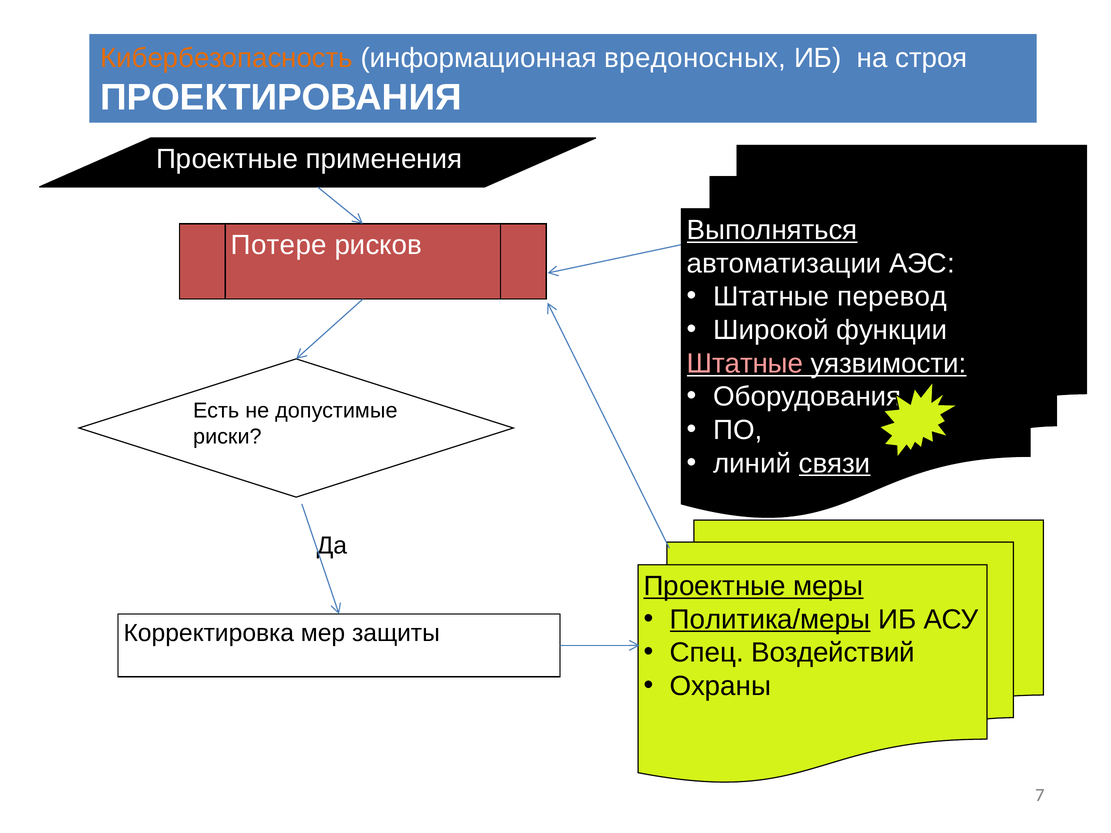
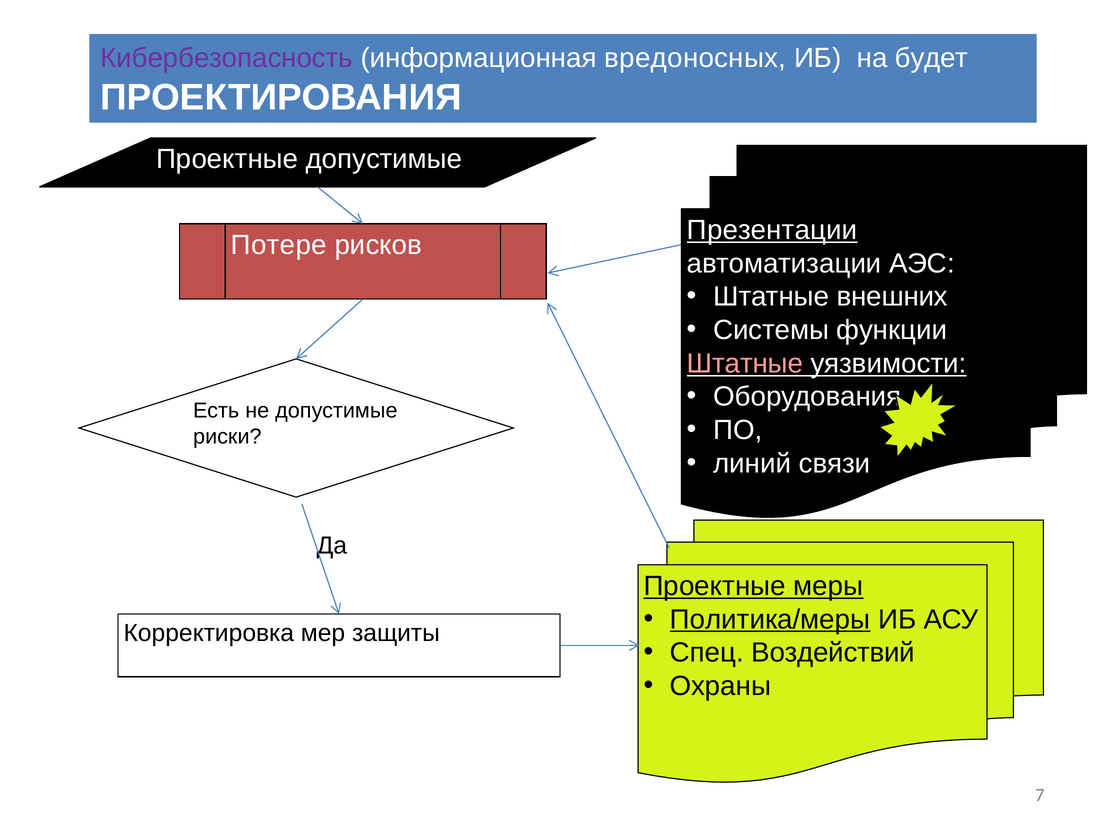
Кибербезопасность colour: orange -> purple (227, 58)
строя: строя -> будет (931, 58)
Проектные применения: применения -> допустимые (384, 159)
Выполняться: Выполняться -> Презентации (772, 230)
перевод: перевод -> внешних (892, 297)
Широкой: Широкой -> Системы (771, 330)
связи underline: present -> none (835, 464)
